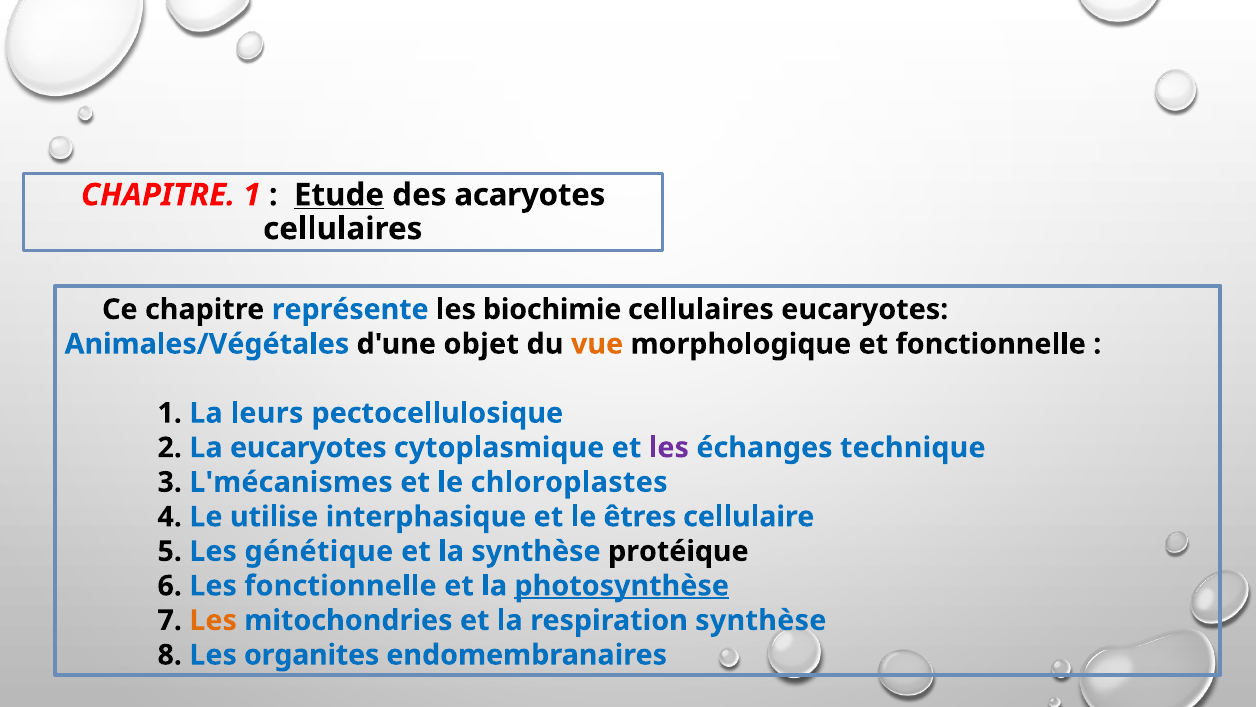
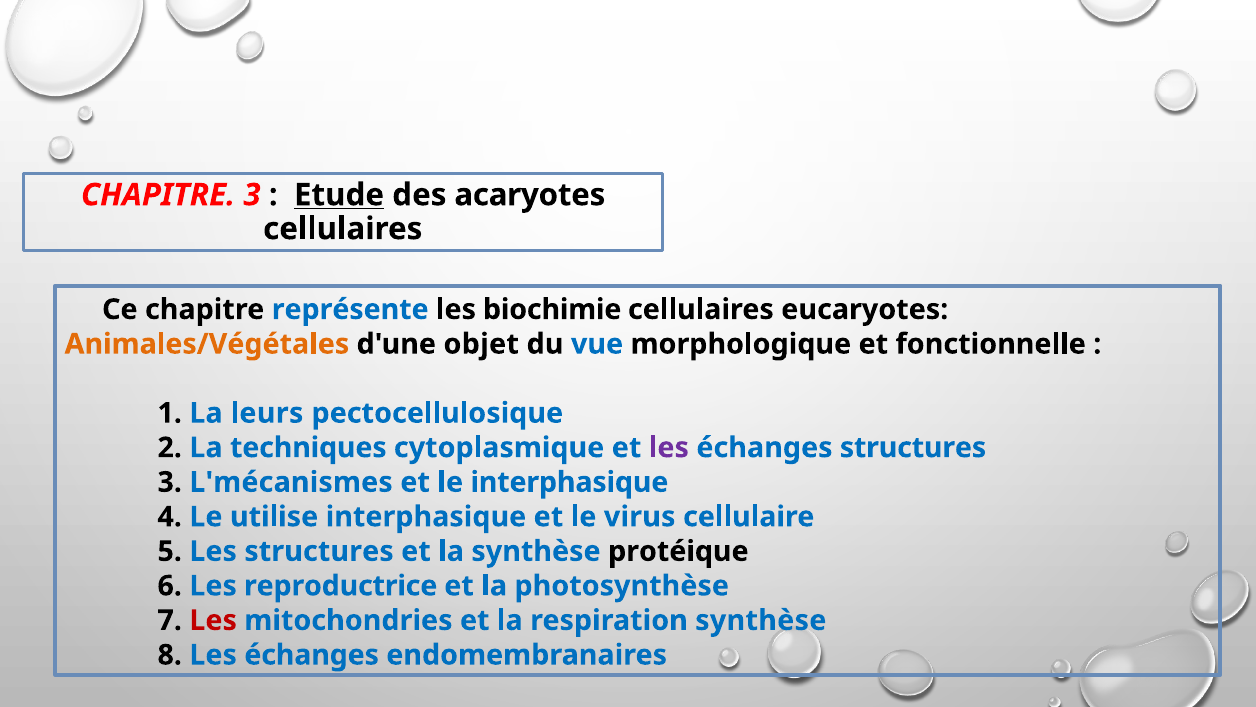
CHAPITRE 1: 1 -> 3 (252, 195)
Animales/Végétales colour: blue -> orange (207, 344)
vue colour: orange -> blue (597, 344)
La eucaryotes: eucaryotes -> techniques (308, 447)
échanges technique: technique -> structures (913, 447)
le chloroplastes: chloroplastes -> interphasique (569, 482)
êtres: êtres -> virus (640, 516)
Les génétique: génétique -> structures (319, 551)
Les fonctionnelle: fonctionnelle -> reproductrice (341, 586)
photosynthèse underline: present -> none (622, 586)
Les colour: orange -> red (213, 620)
8 Les organites: organites -> échanges (312, 655)
